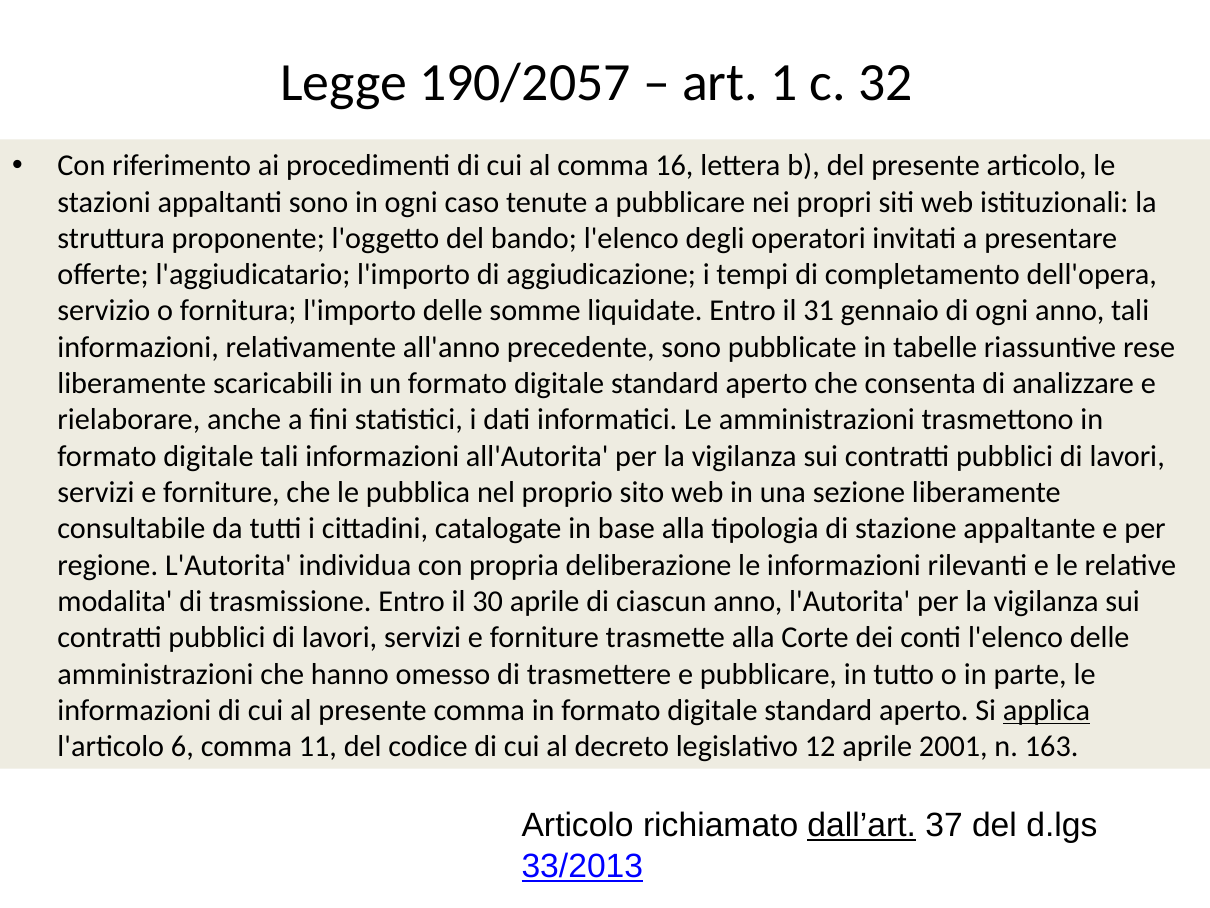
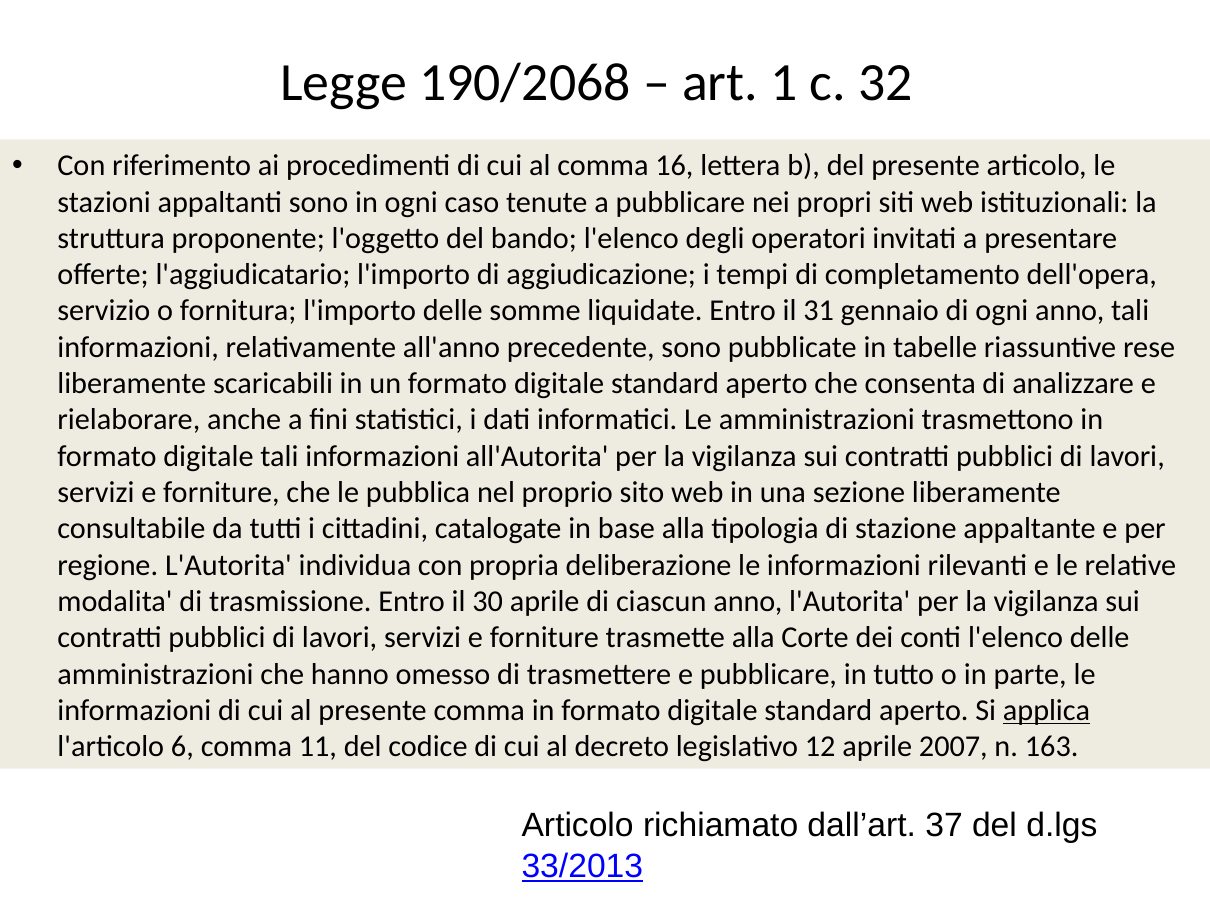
190/2057: 190/2057 -> 190/2068 (525, 82)
2001: 2001 -> 2007 (953, 746)
dall’art underline: present -> none (862, 825)
